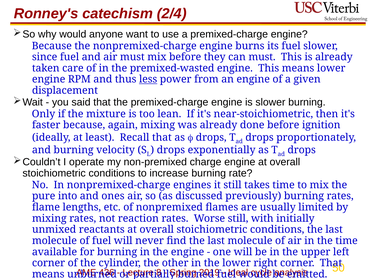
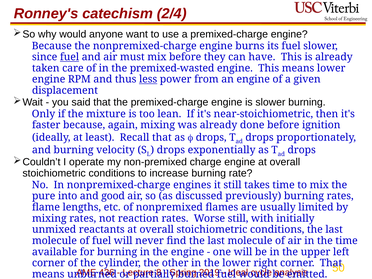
fuel underline: none -> present (70, 57)
can must: must -> have (262, 57)
ones: ones -> good (113, 196)
